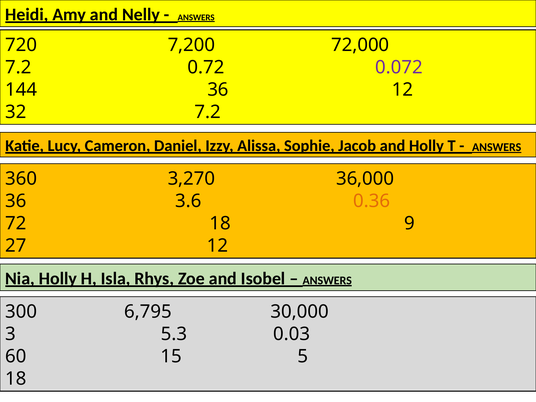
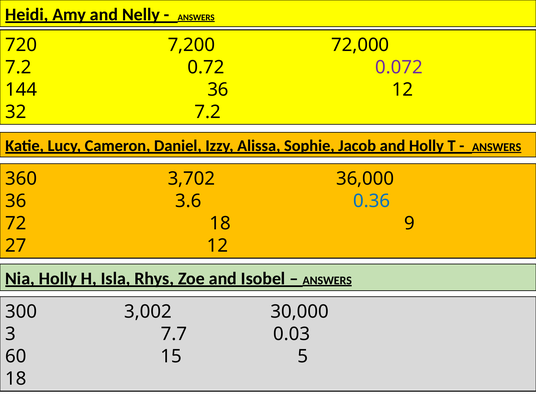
3,270: 3,270 -> 3,702 (191, 179)
0.36 colour: orange -> blue (372, 201)
6,795: 6,795 -> 3,002 (148, 312)
5.3: 5.3 -> 7.7 (174, 334)
